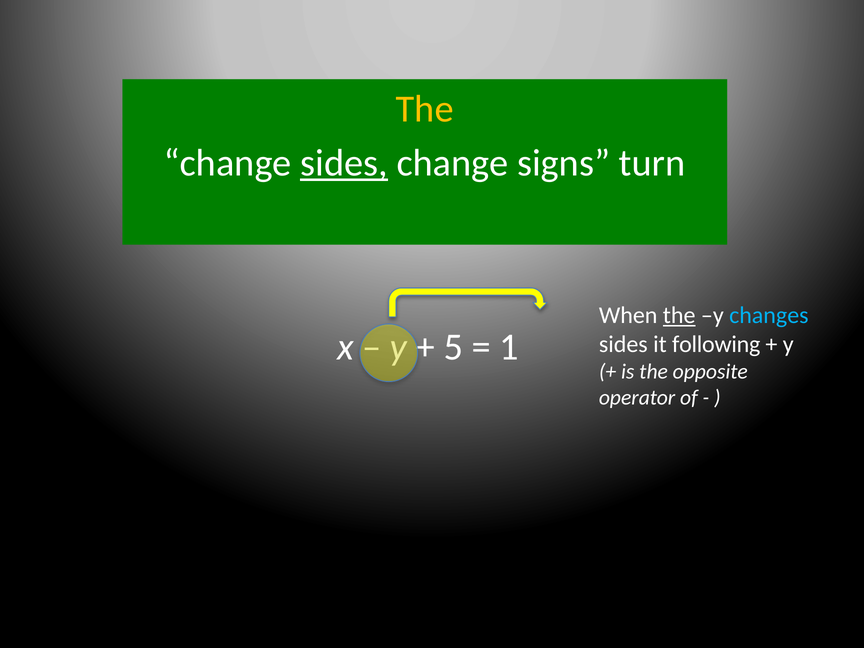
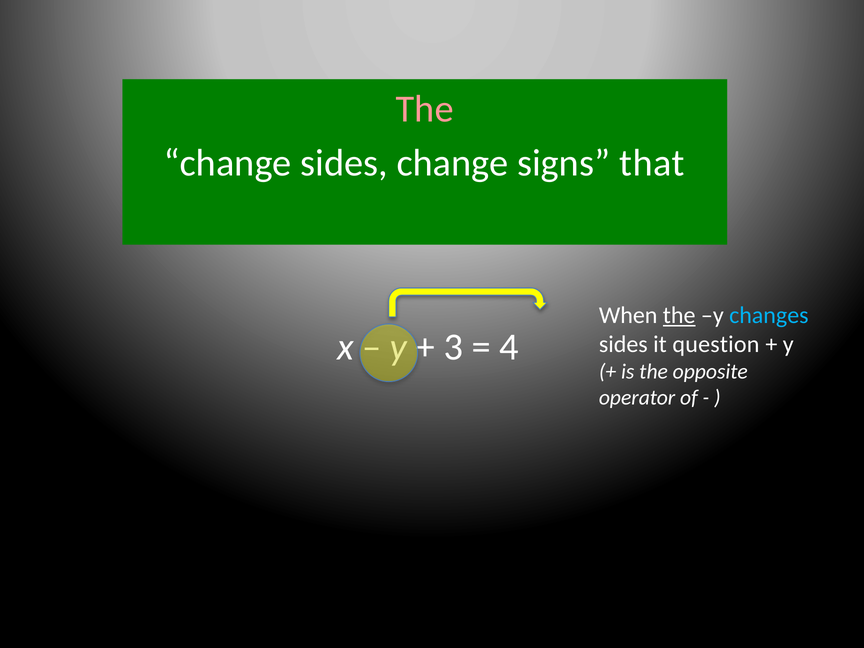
The colour: yellow -> pink (425, 109)
sides underline: present -> none (344, 163)
turn: turn -> that (652, 163)
5: 5 -> 3 (453, 347)
1: 1 -> 4 (509, 347)
following: following -> question (716, 344)
